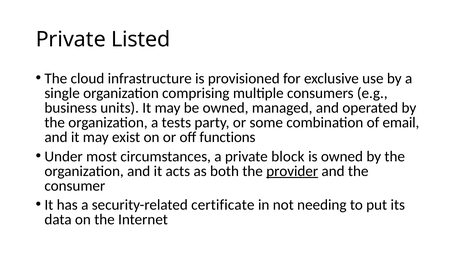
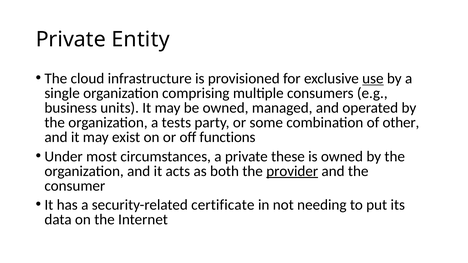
Listed: Listed -> Entity (141, 39)
use underline: none -> present (373, 79)
email: email -> other (401, 123)
block: block -> these (288, 156)
